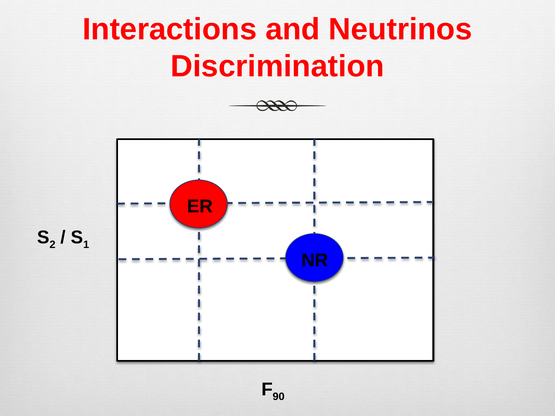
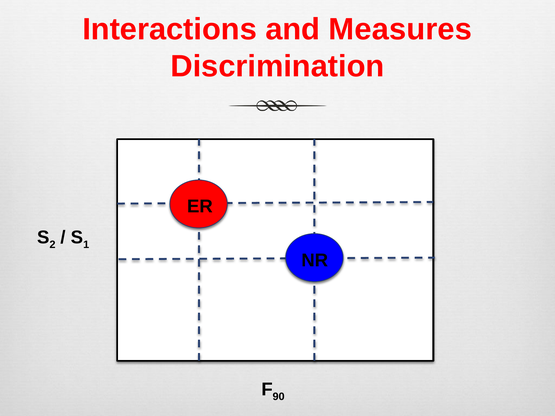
Neutrinos: Neutrinos -> Measures (400, 29)
